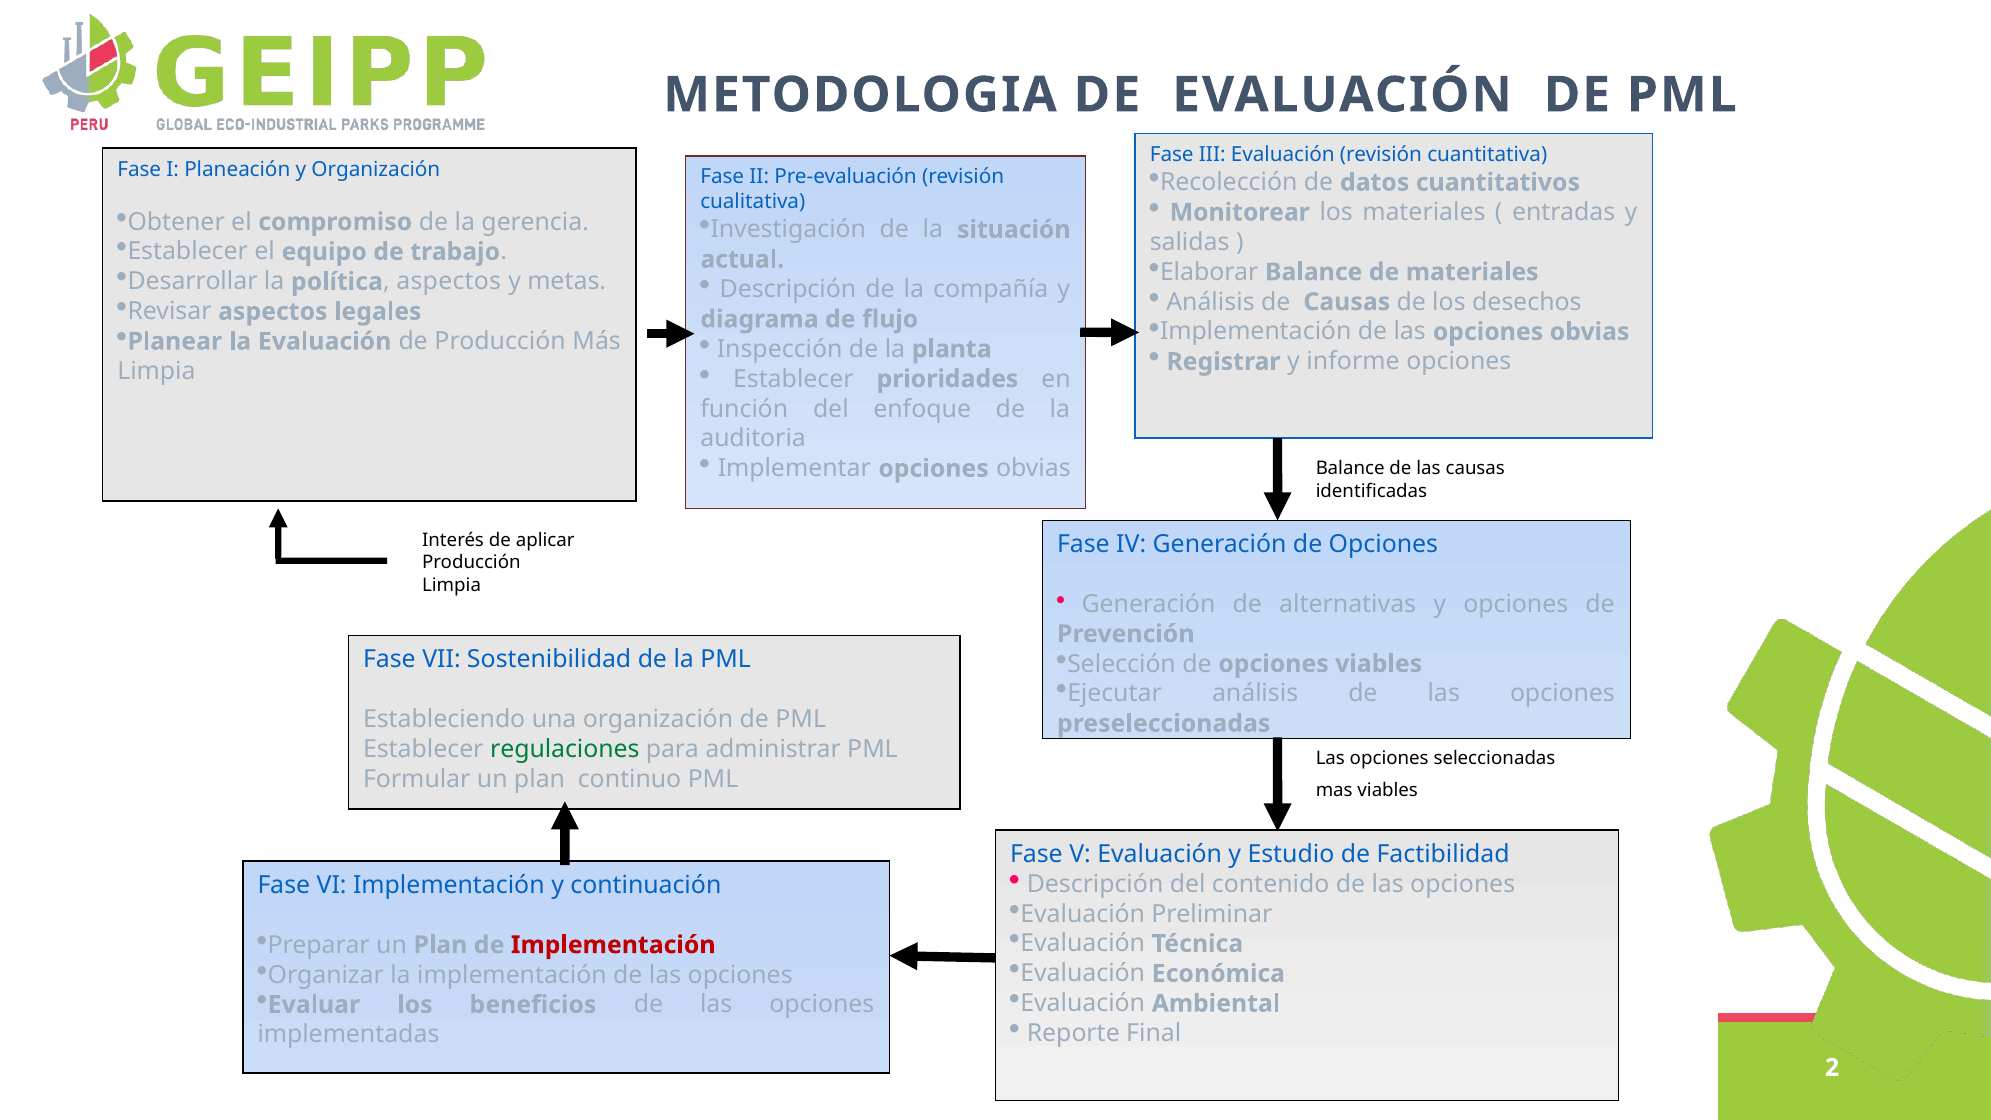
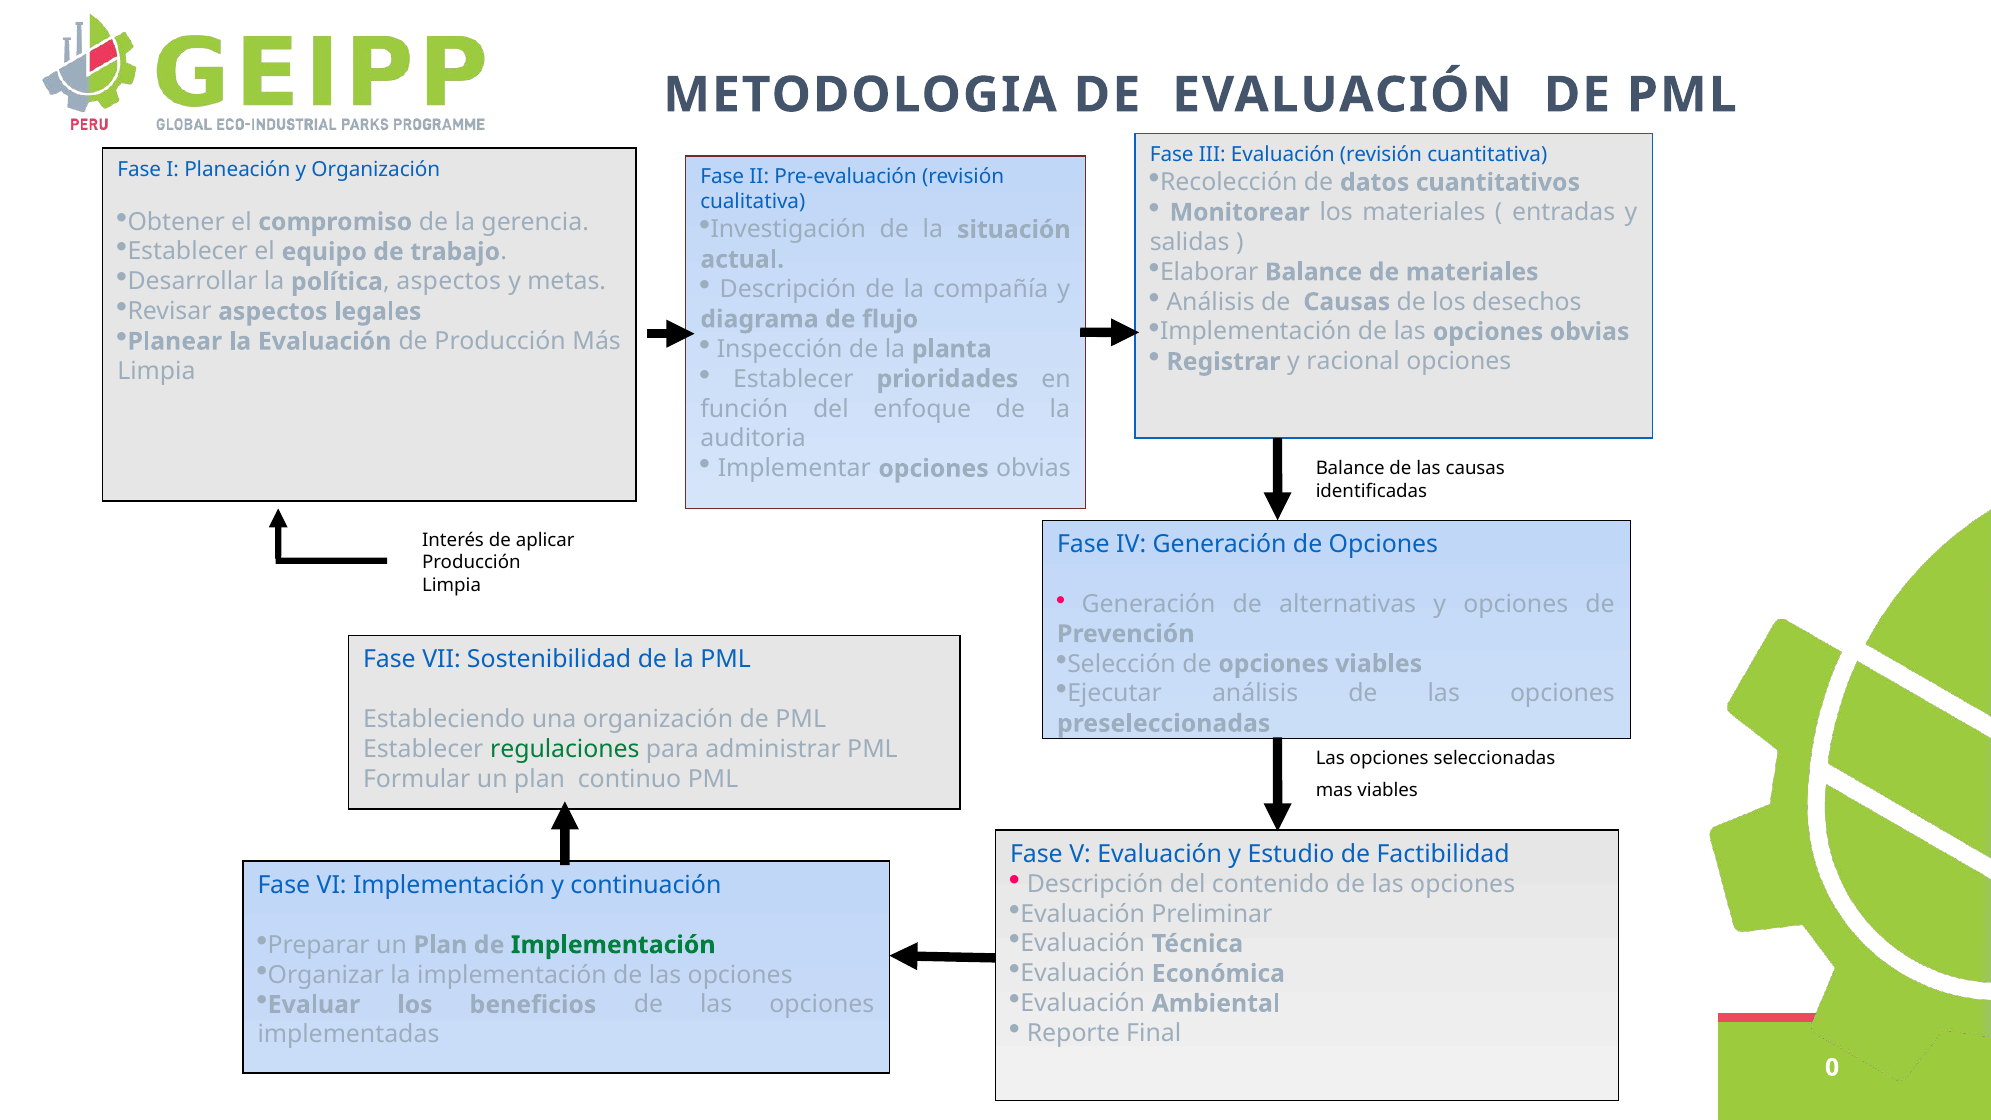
informe: informe -> racional (1353, 362)
Implementación colour: red -> green (613, 945)
2: 2 -> 0 (1832, 1068)
